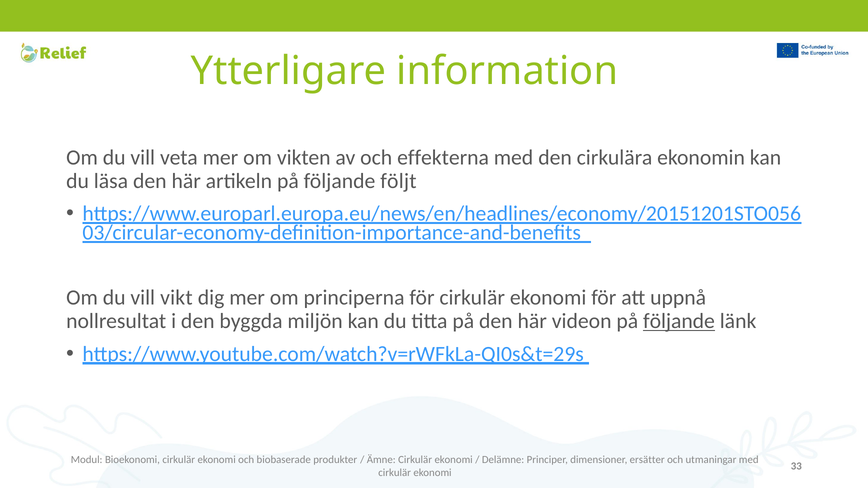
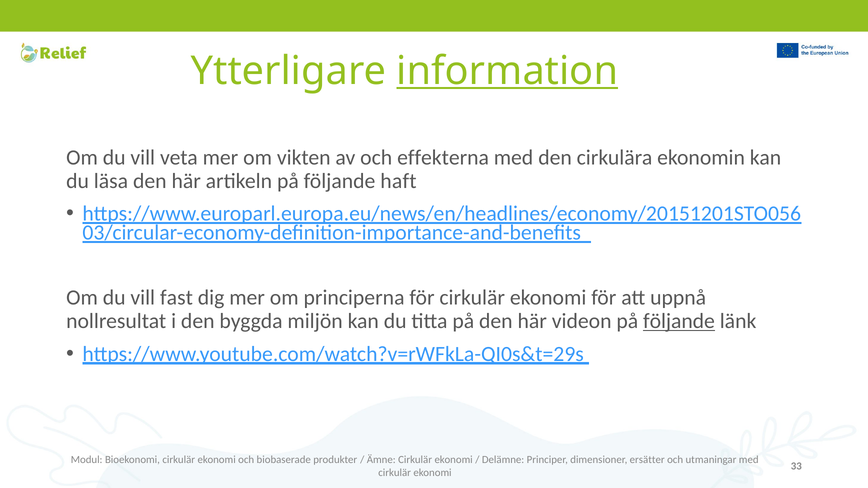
information underline: none -> present (507, 71)
följt: följt -> haft (398, 181)
vikt: vikt -> fast (176, 298)
